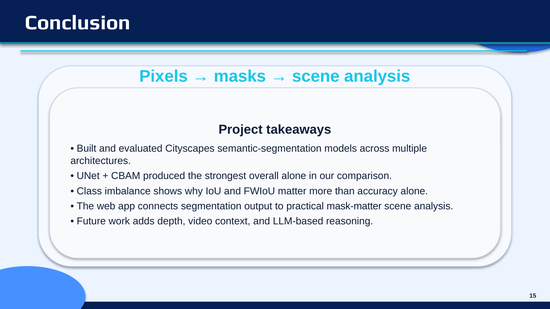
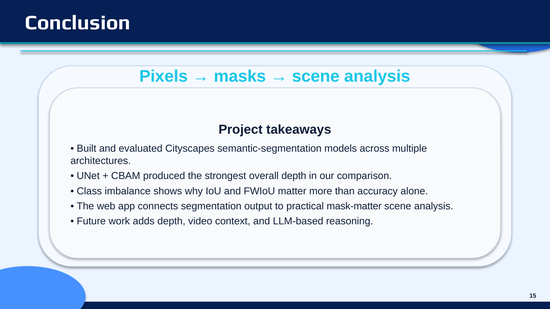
overall alone: alone -> depth (294, 176)
